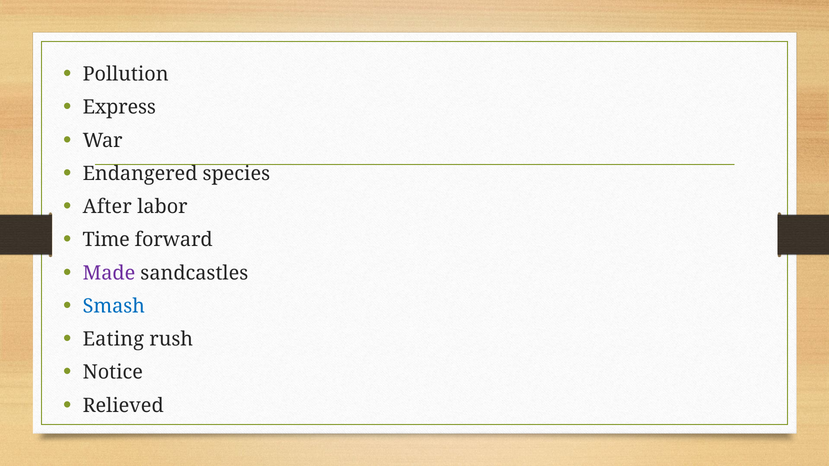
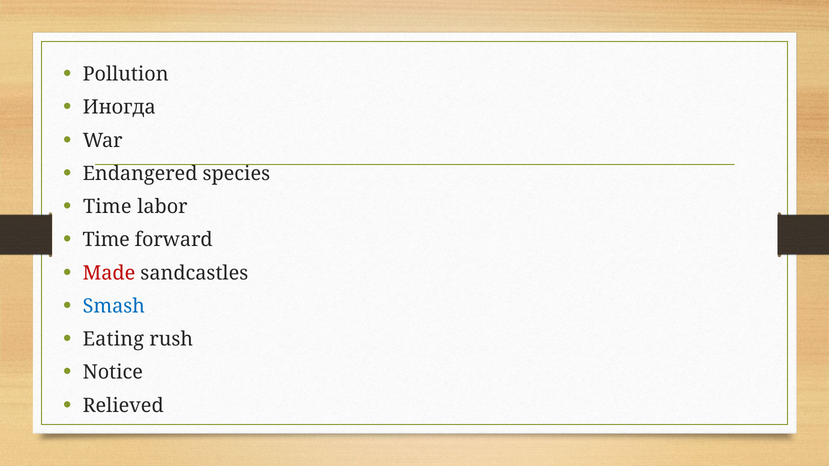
Express: Express -> Иногда (119, 107)
After: After -> Time (107, 207)
Made colour: purple -> red (109, 273)
